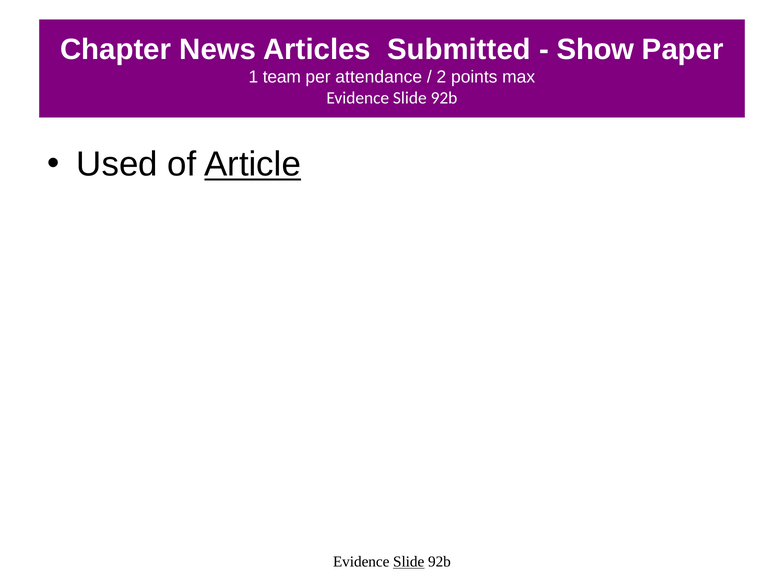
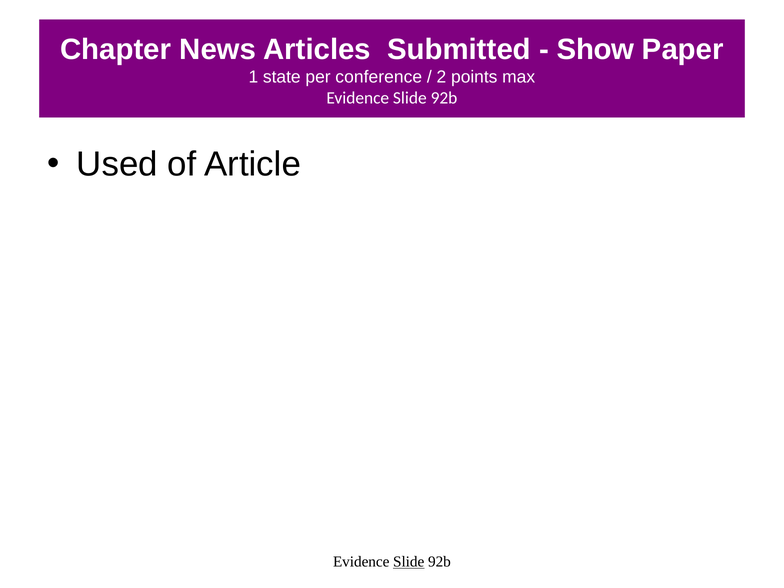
team: team -> state (282, 77)
attendance: attendance -> conference (379, 77)
Article underline: present -> none (253, 164)
